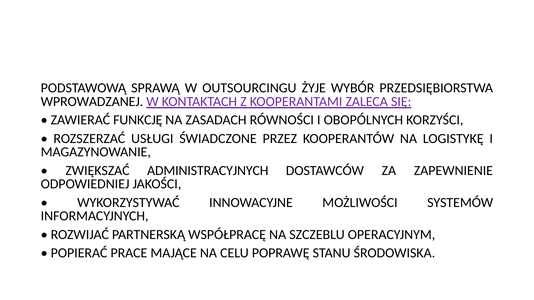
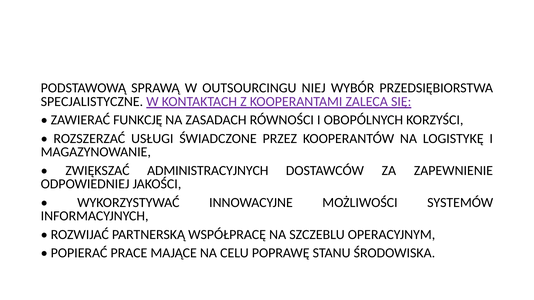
ŻYJE: ŻYJE -> NIEJ (314, 88)
WPROWADZANEJ: WPROWADZANEJ -> SPECJALISTYCZNE (92, 102)
